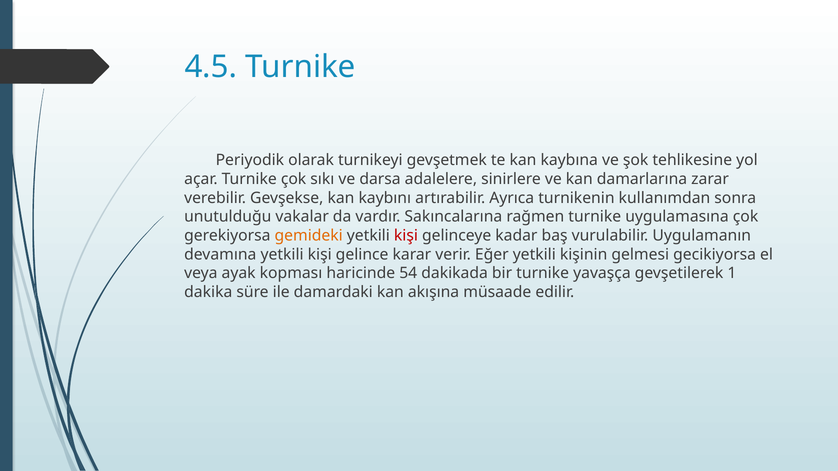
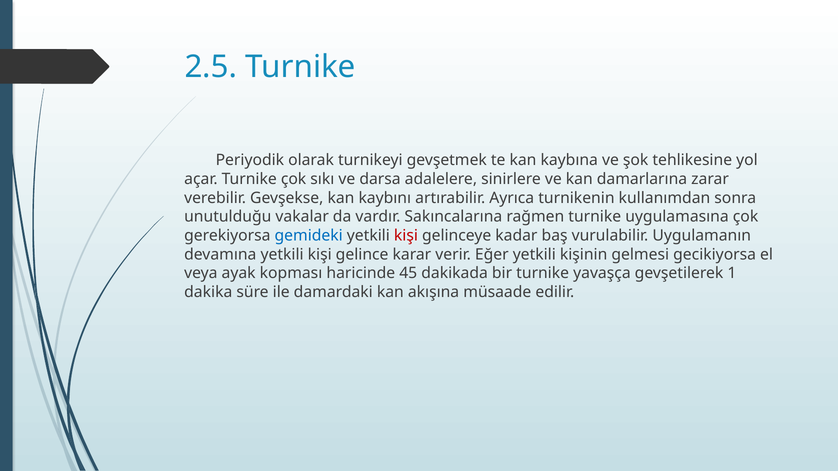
4.5: 4.5 -> 2.5 (211, 67)
gemideki colour: orange -> blue (309, 236)
54: 54 -> 45 (408, 273)
